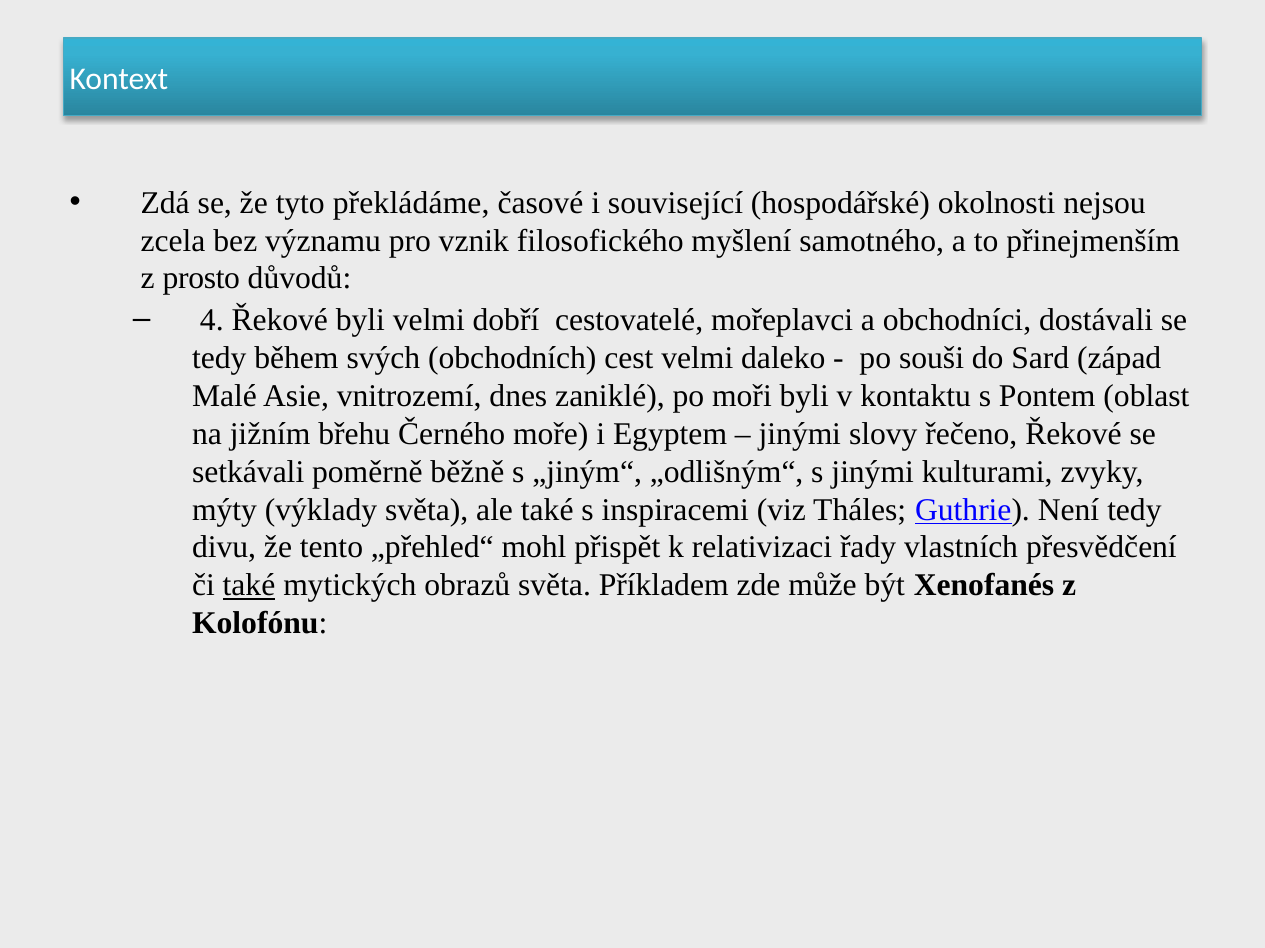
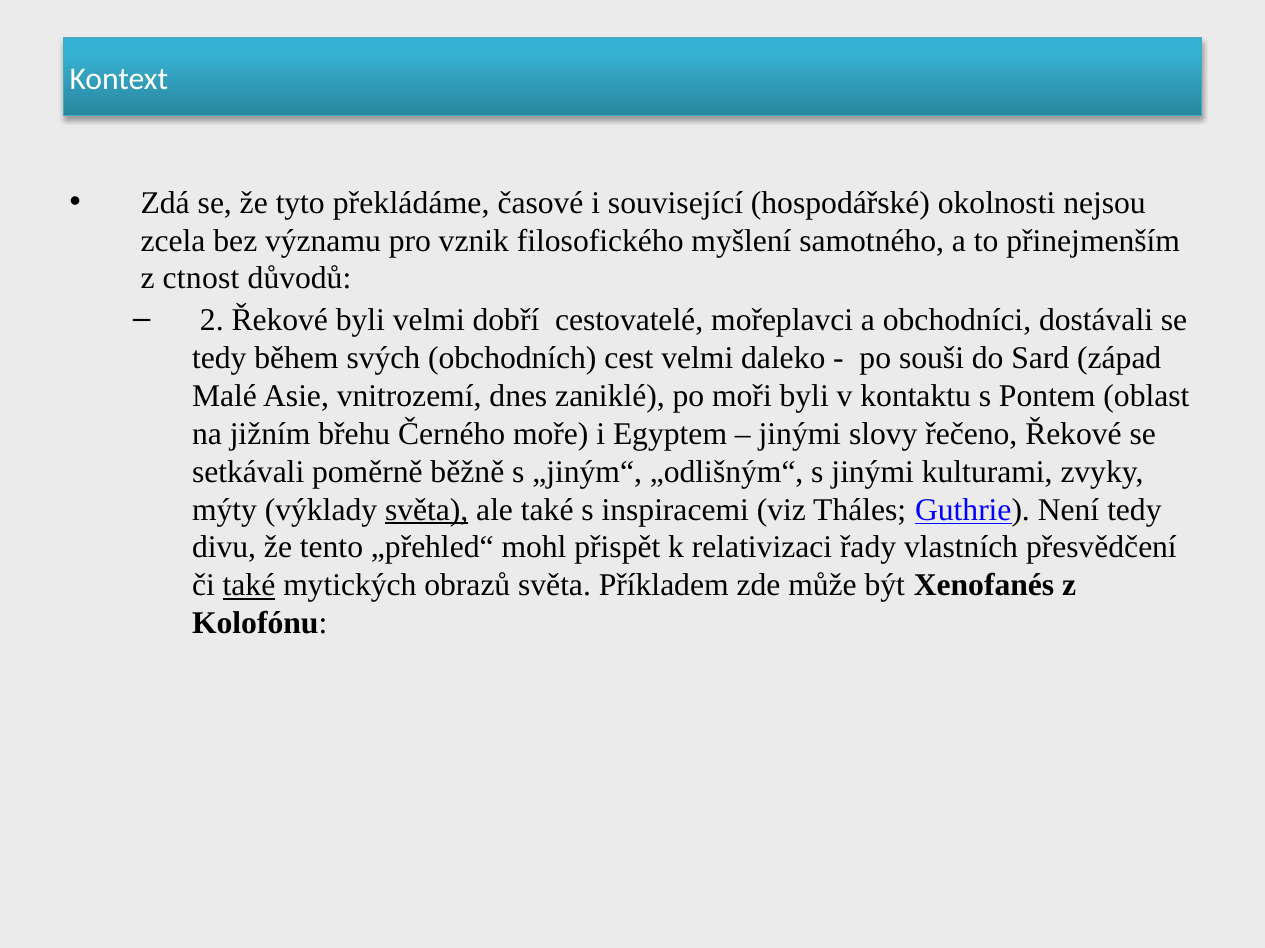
prosto: prosto -> ctnost (201, 279)
4: 4 -> 2 (212, 320)
světa underline: none -> present (427, 510)
